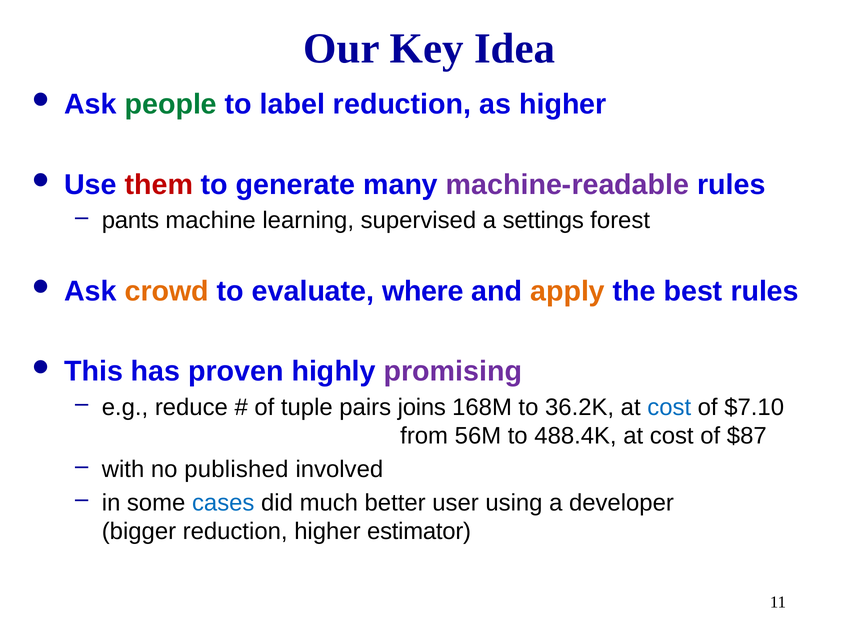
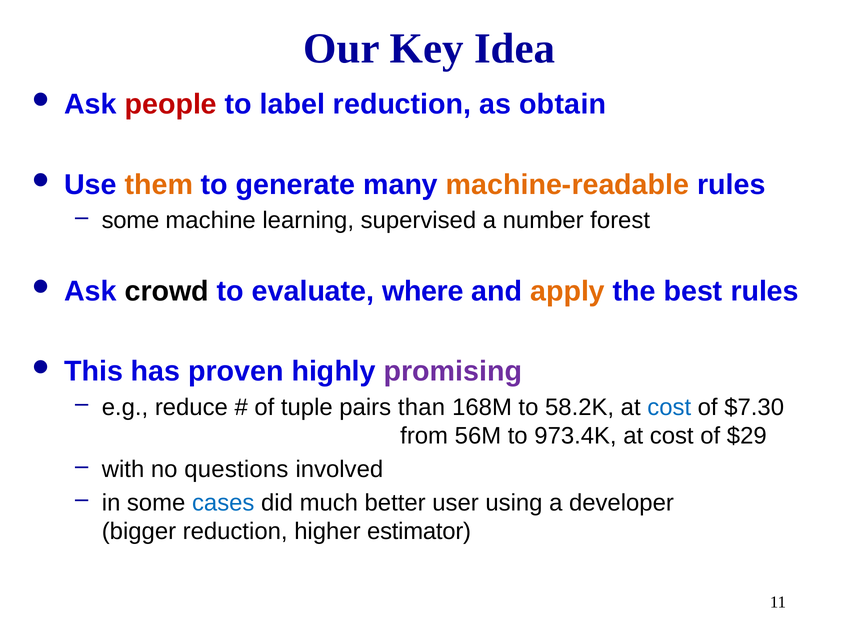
people colour: green -> red (171, 104)
as higher: higher -> obtain (563, 104)
them colour: red -> orange (159, 185)
machine-readable colour: purple -> orange (568, 185)
pants: pants -> some (130, 221)
settings: settings -> number (543, 221)
crowd colour: orange -> black (167, 292)
joins: joins -> than (422, 408)
36.2K: 36.2K -> 58.2K (580, 408)
$7.10: $7.10 -> $7.30 (754, 408)
488.4K: 488.4K -> 973.4K (575, 436)
$87: $87 -> $29 (747, 436)
published: published -> questions (236, 470)
